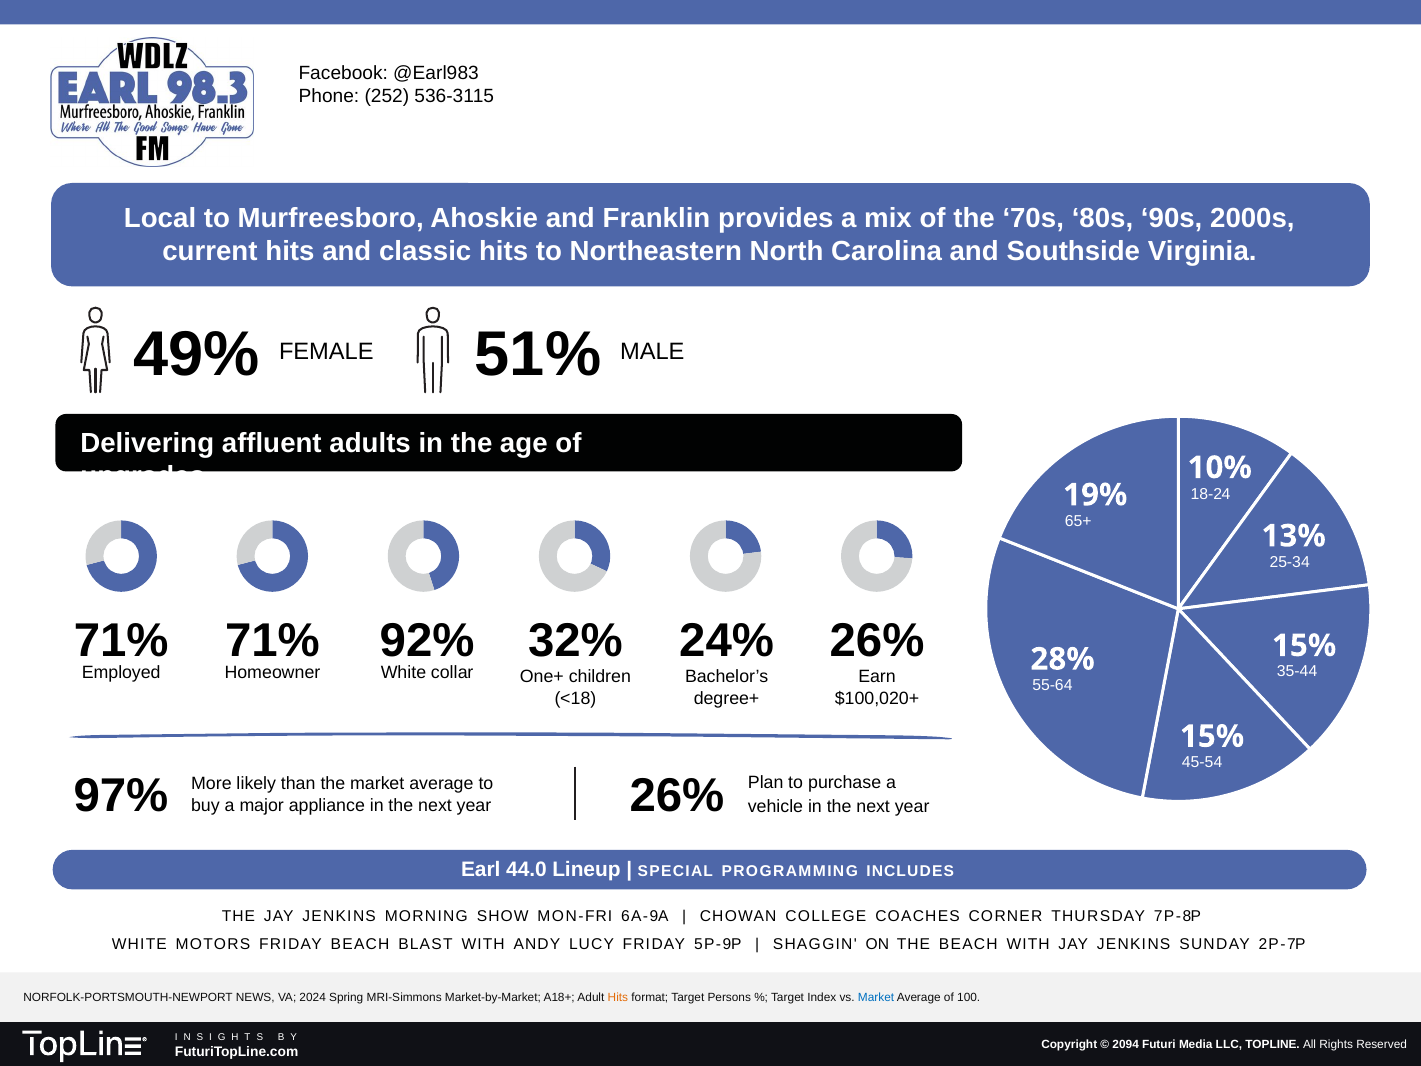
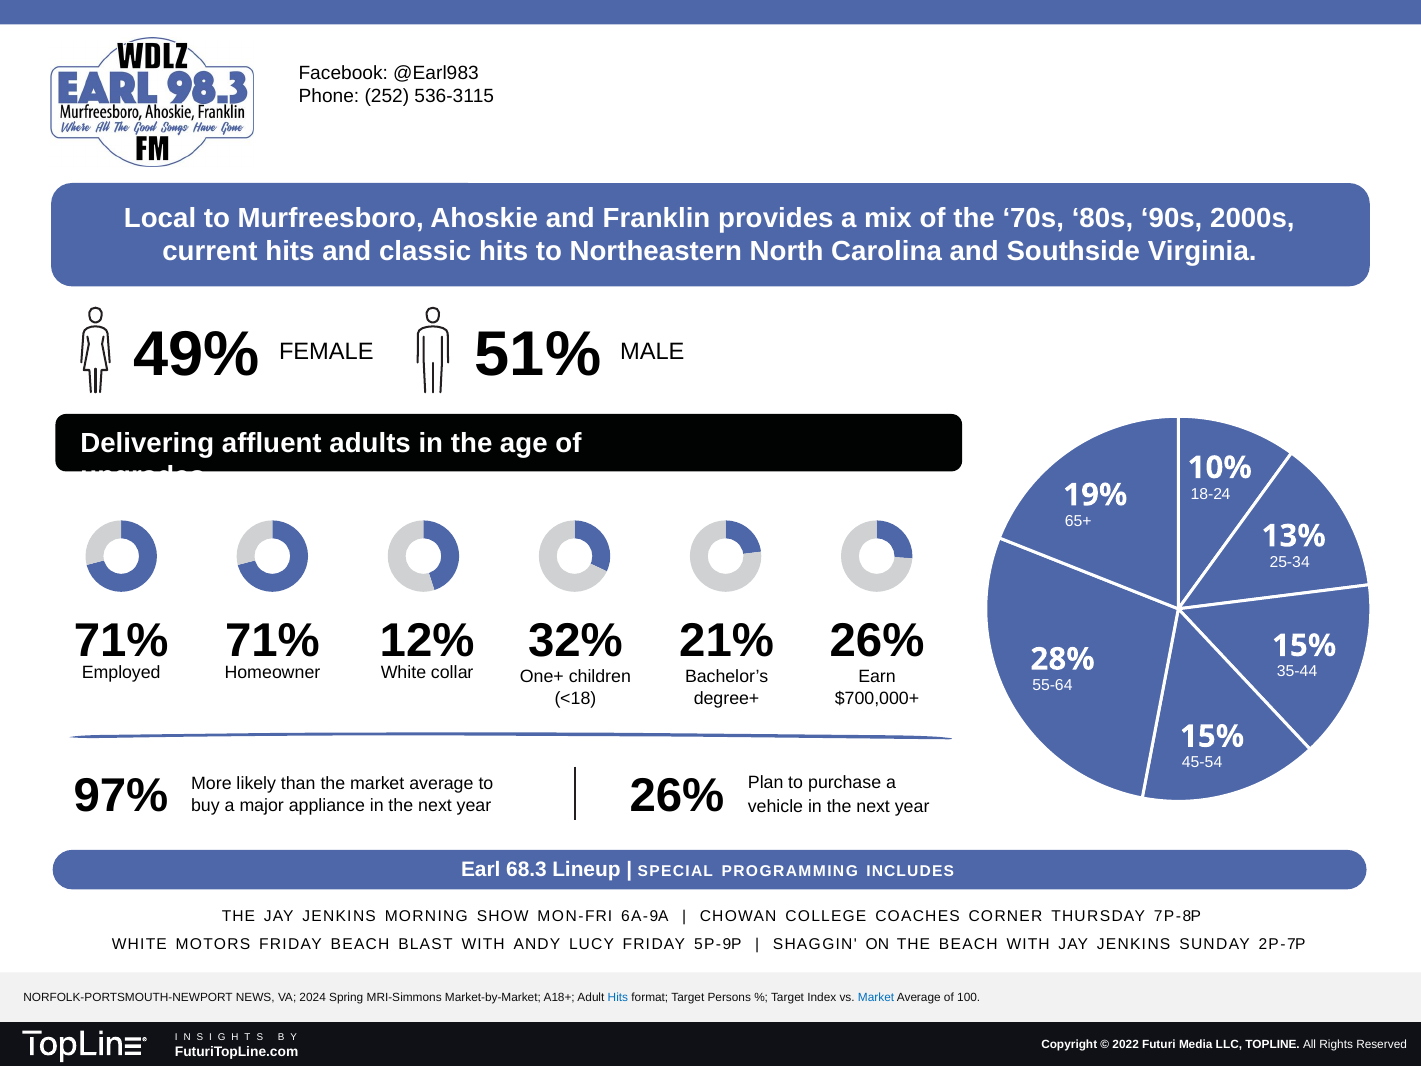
92%: 92% -> 12% (427, 640)
24%: 24% -> 21% (727, 640)
$100,020+: $100,020+ -> $700,000+ (877, 698)
44.0: 44.0 -> 68.3 (526, 869)
Hits colour: orange -> blue (618, 998)
2094: 2094 -> 2022 (1126, 1044)
